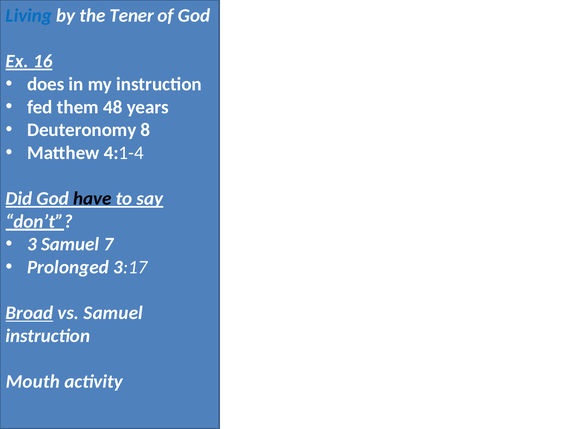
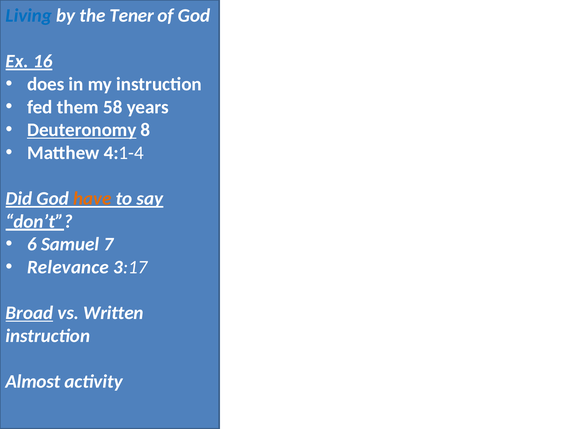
48: 48 -> 58 (113, 107)
Deuteronomy underline: none -> present (82, 130)
have colour: black -> orange (92, 199)
3: 3 -> 6 (32, 244)
Prolonged: Prolonged -> Relevance (68, 267)
vs Samuel: Samuel -> Written (113, 313)
Mouth: Mouth -> Almost (33, 382)
